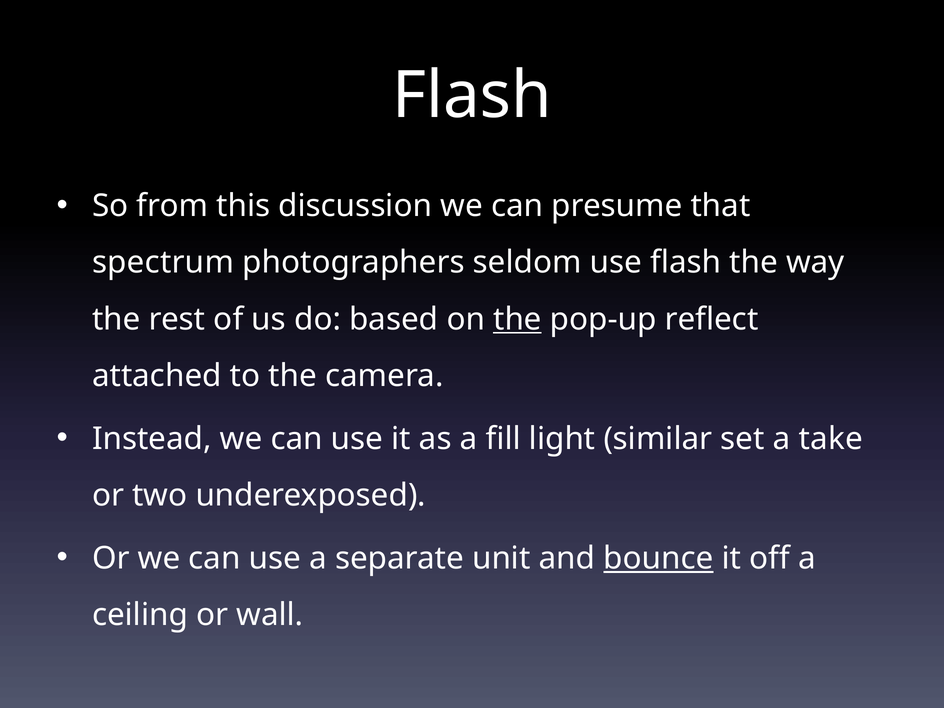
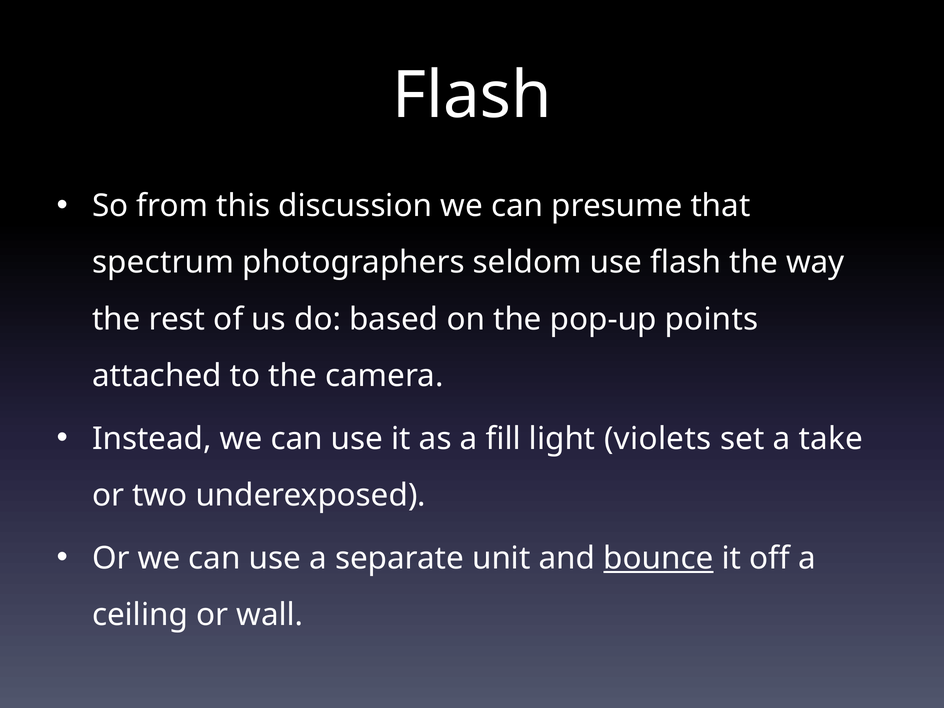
the underline: present -> none (517, 319)
reflect: reflect -> points (711, 319)
similar: similar -> violets (658, 439)
